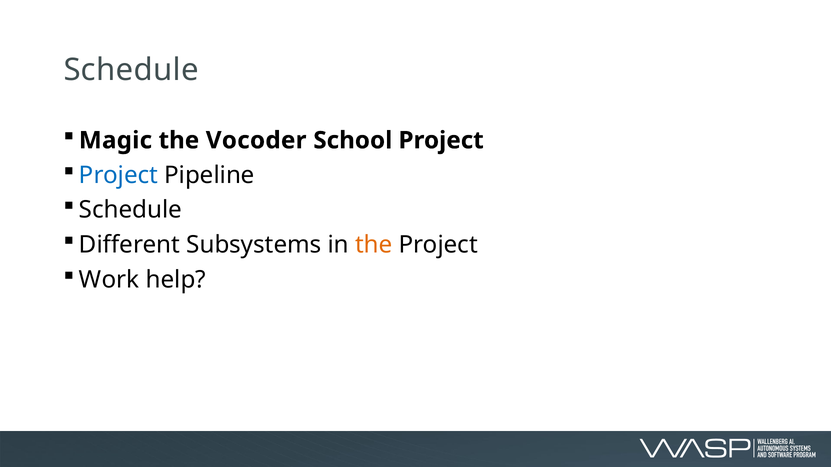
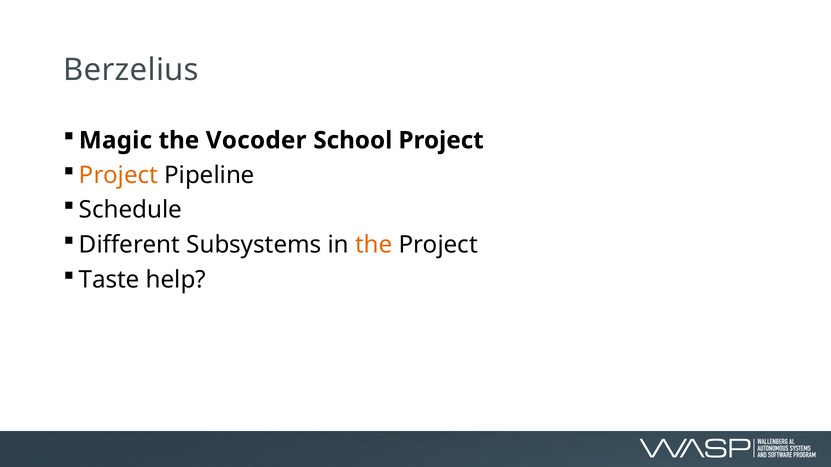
Schedule: Schedule -> Berzelius (131, 70)
Project colour: blue -> orange (118, 175)
Work: Work -> Taste (109, 280)
